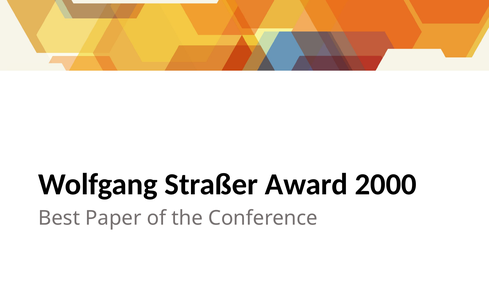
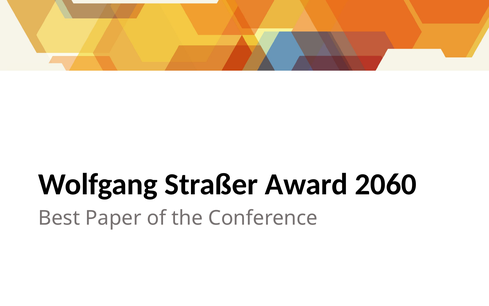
2000: 2000 -> 2060 (386, 184)
